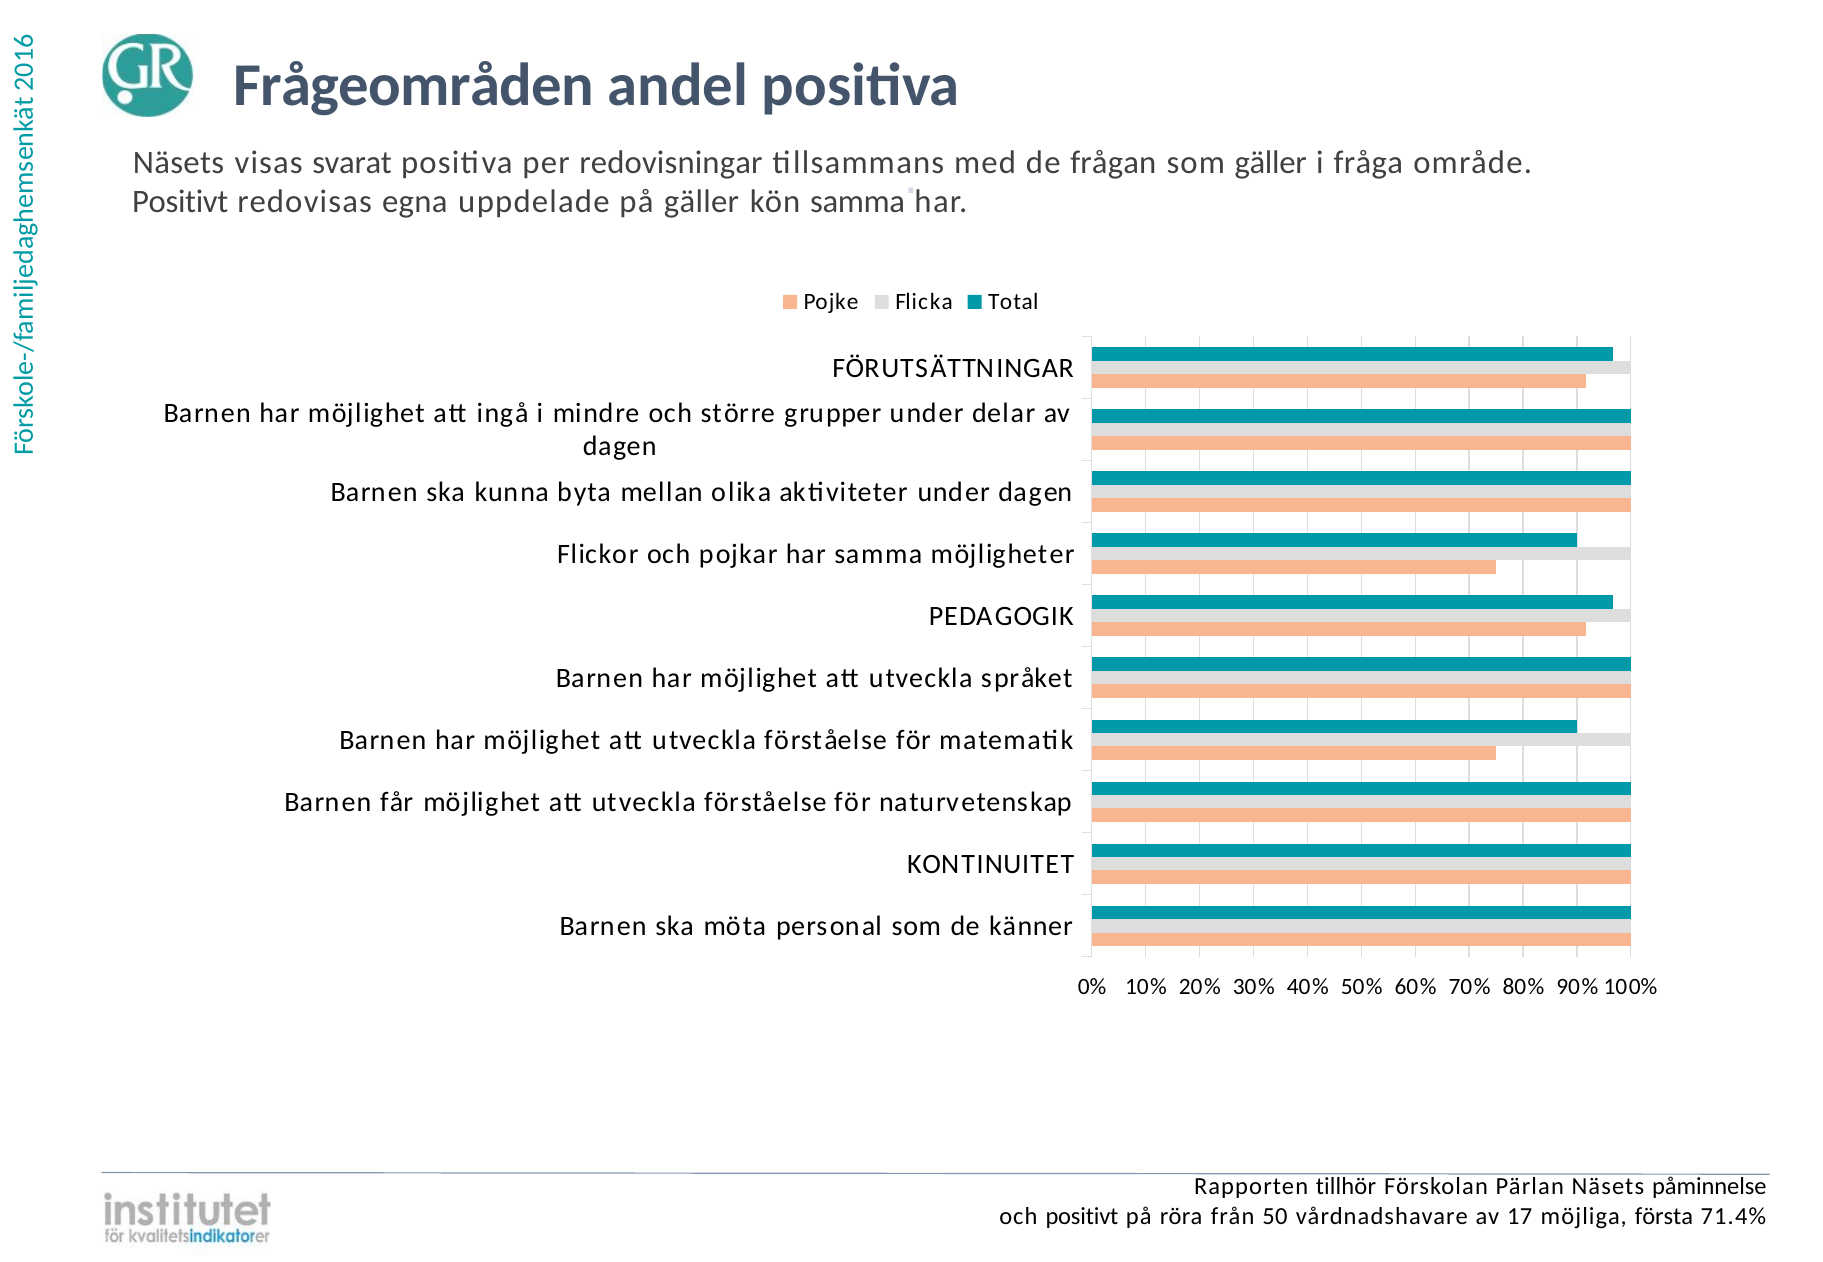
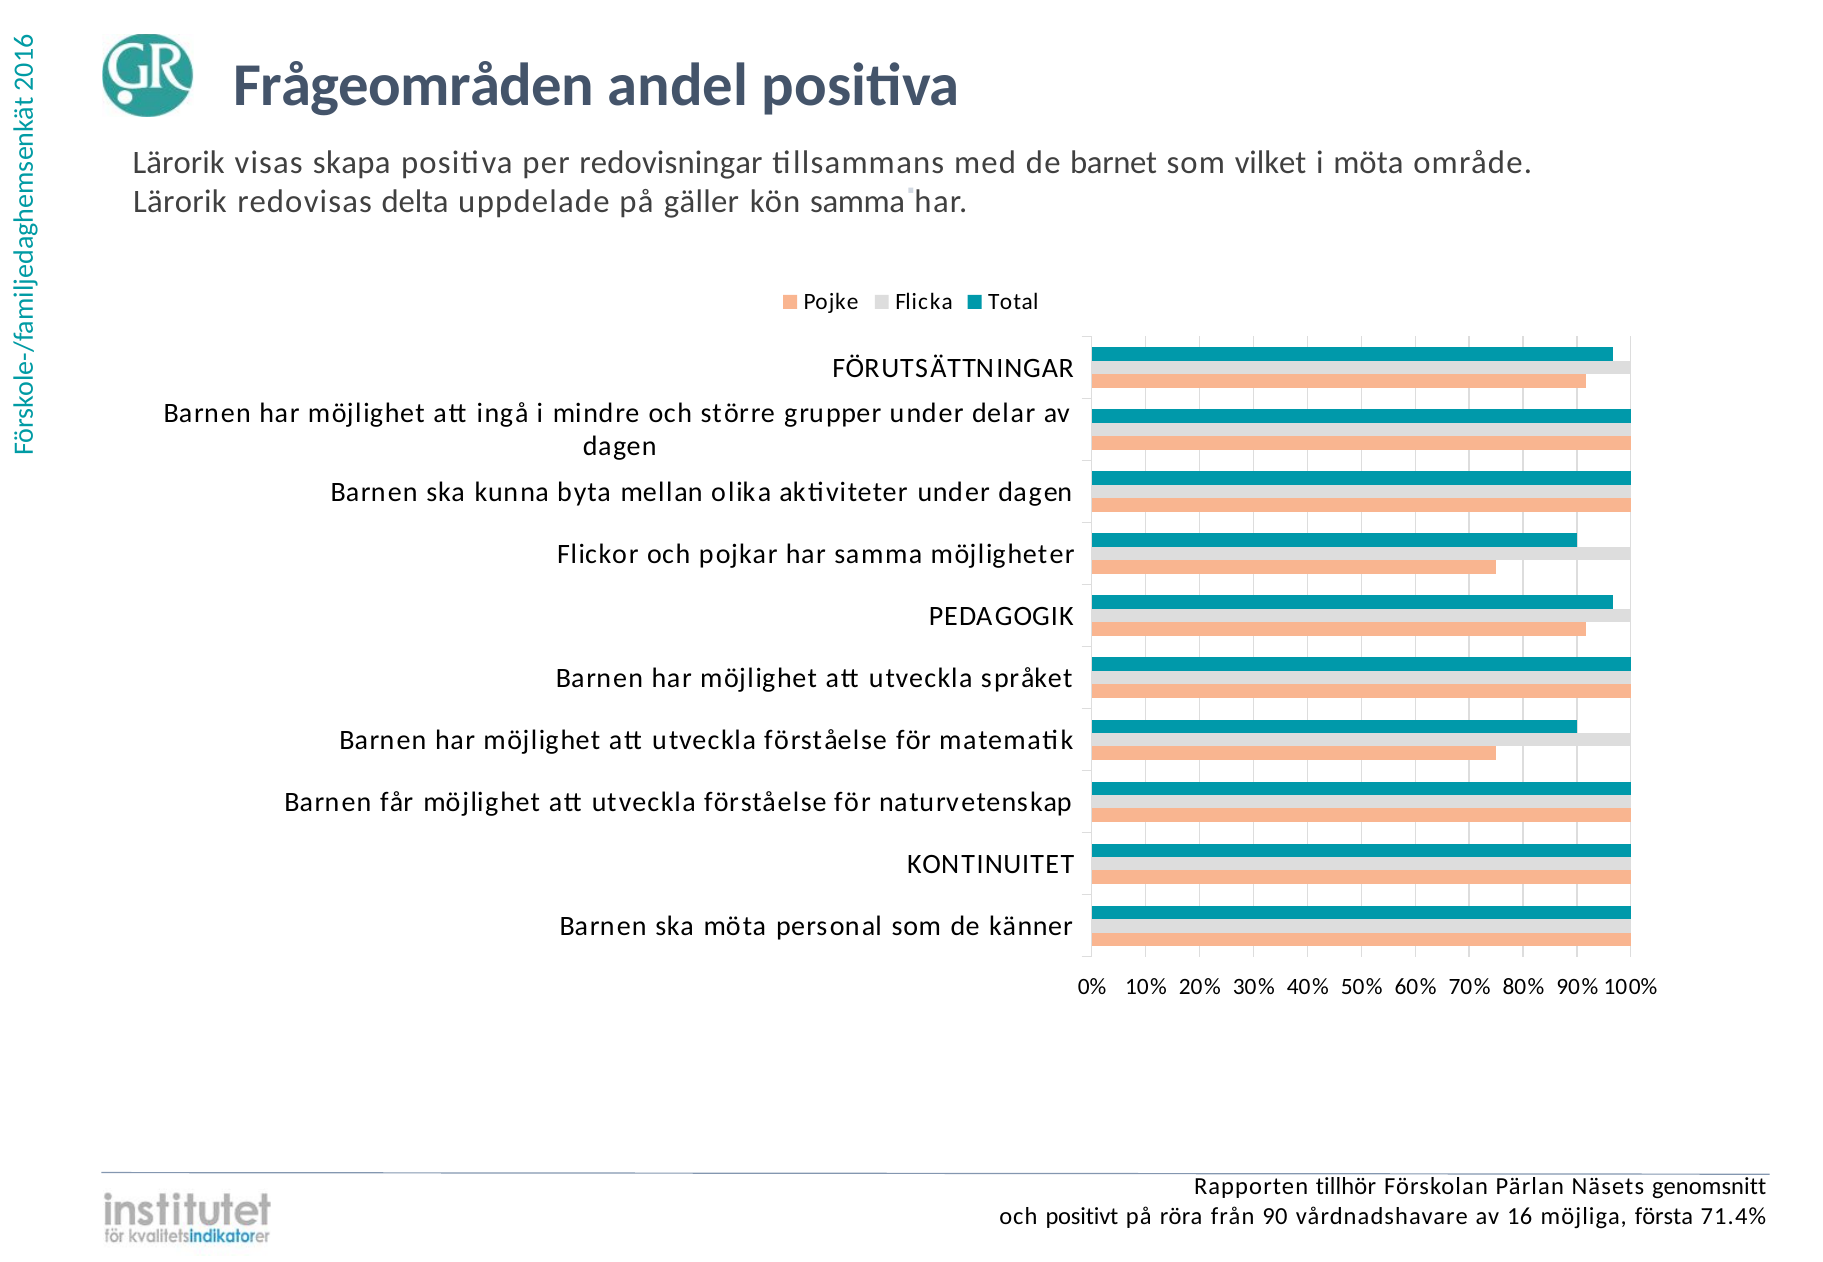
Näsets: Näsets -> Lärorik (179, 163)
svarat: svarat -> skapa (352, 163)
frågan: frågan -> barnet (1114, 163)
som gäller: gäller -> vilket (1270, 163)
i fråga: fråga -> möta (1368, 163)
Positivt: Positivt -> Lärorik (180, 202)
egna: egna -> delta (415, 202)
påminnelse: påminnelse -> genomsnitt (1709, 1187)
50: 50 -> 90 (1275, 1216)
17: 17 -> 16 (1520, 1216)
